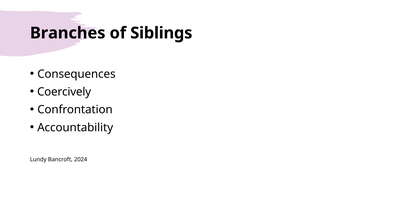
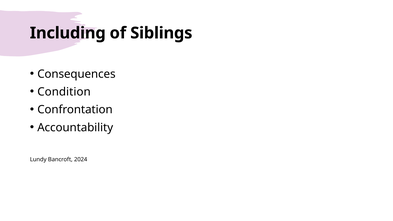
Branches: Branches -> Including (68, 33)
Coercively: Coercively -> Condition (64, 92)
